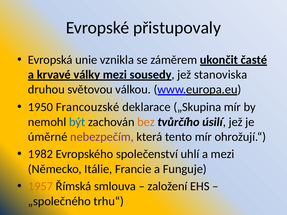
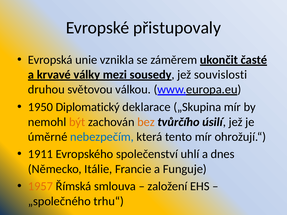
stanoviska: stanoviska -> souvislosti (221, 75)
Francouzské: Francouzské -> Diplomatický (88, 107)
být colour: blue -> orange (77, 122)
nebezpečím colour: purple -> blue (102, 137)
1982: 1982 -> 1911 (40, 154)
a mezi: mezi -> dnes (223, 154)
